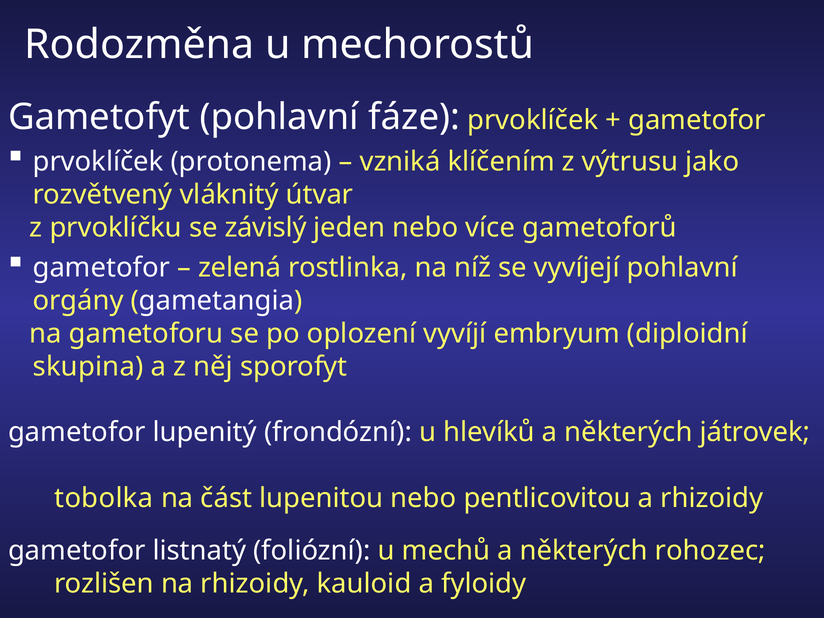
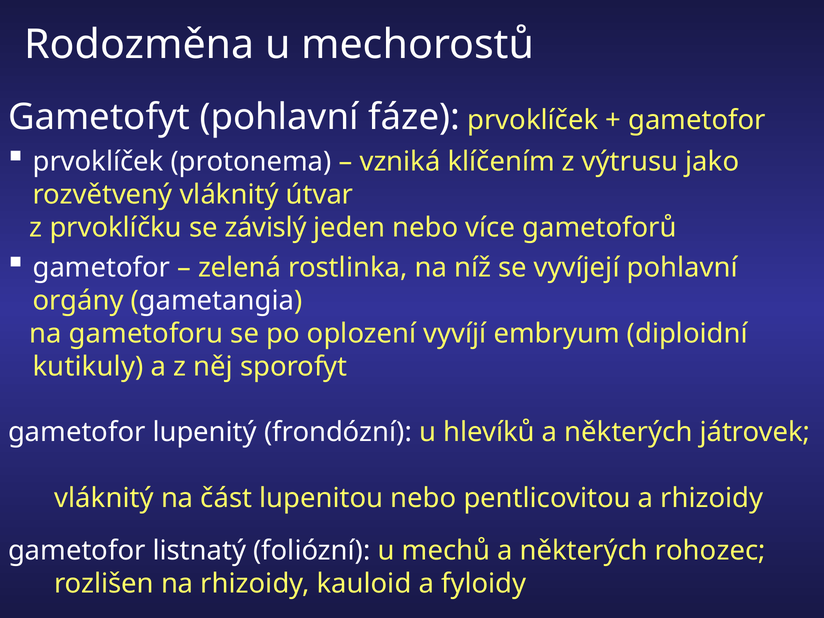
skupina: skupina -> kutikuly (88, 366)
tobolka: tobolka -> vláknitý (104, 498)
